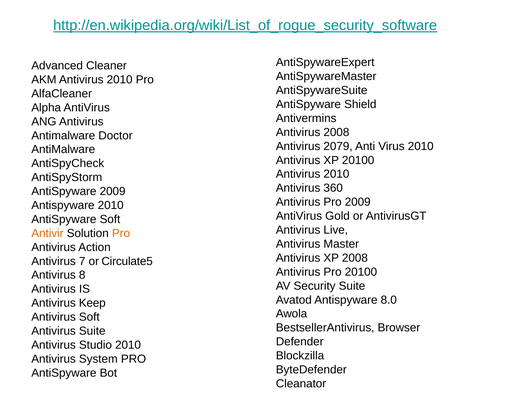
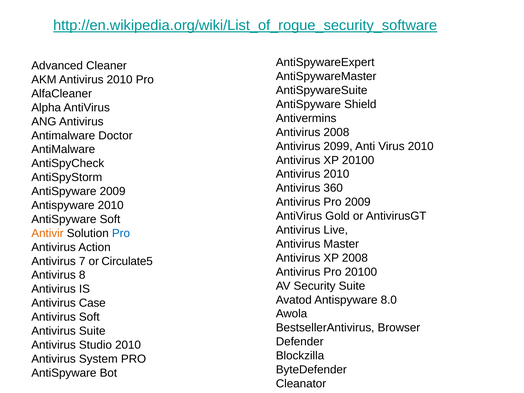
2079: 2079 -> 2099 (338, 146)
Pro colour: orange -> blue (121, 233)
Keep: Keep -> Case (92, 303)
